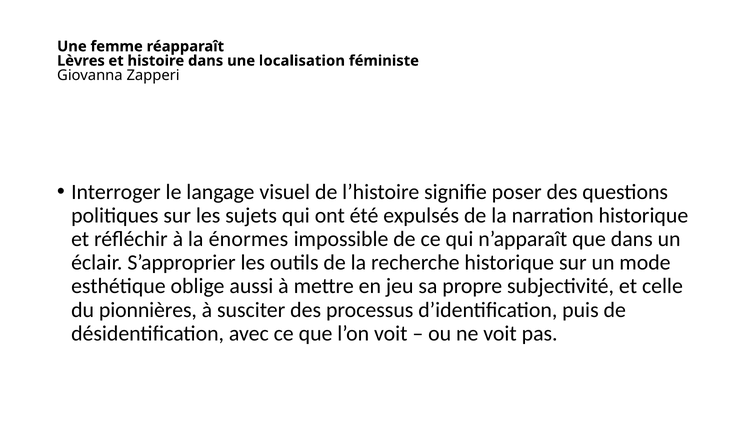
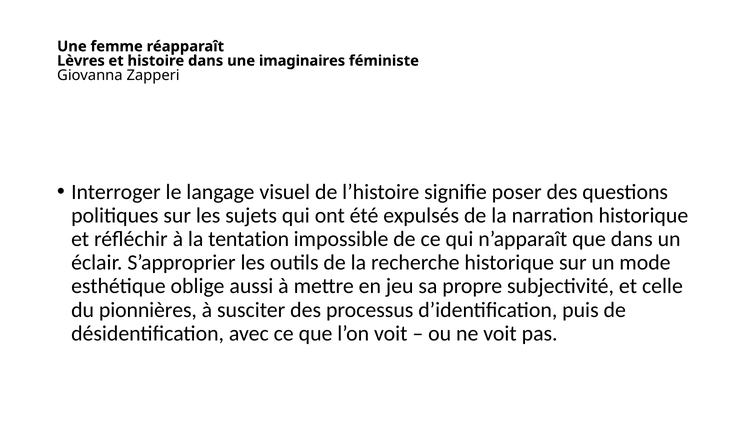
localisation: localisation -> imaginaires (302, 61)
énormes: énormes -> tentation (249, 239)
